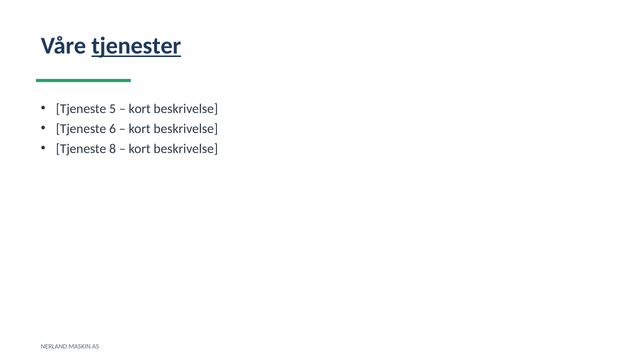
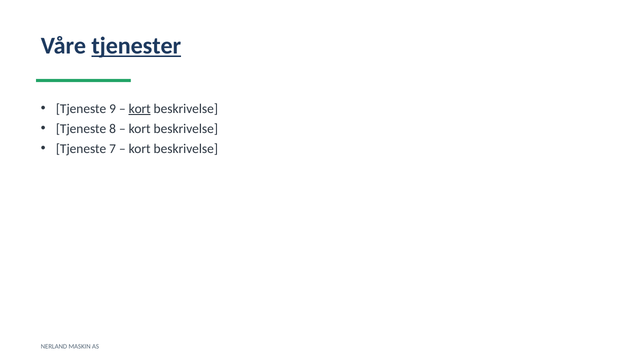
5: 5 -> 9 (113, 109)
kort underline: none -> present (140, 109)
6: 6 -> 8 (113, 129)
8: 8 -> 7 (113, 149)
